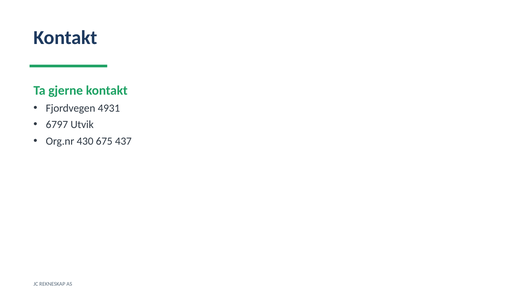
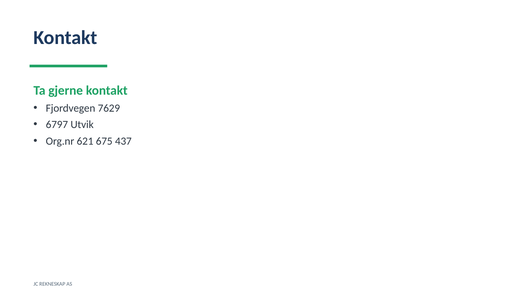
4931: 4931 -> 7629 (109, 108)
430: 430 -> 621 (85, 141)
